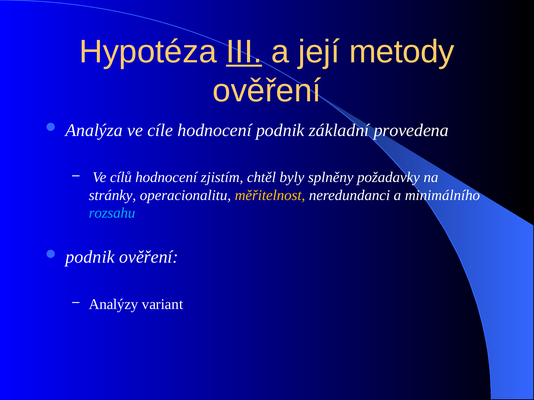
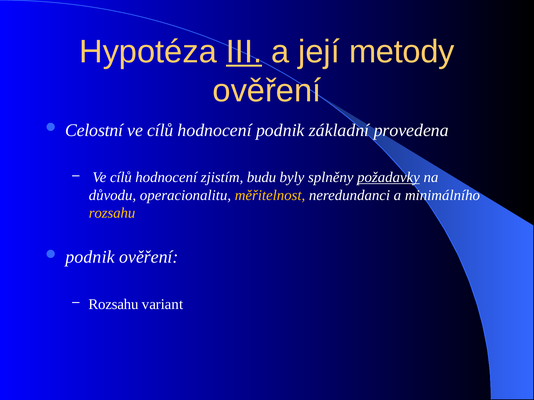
Analýza: Analýza -> Celostní (94, 130)
cíle: cíle -> cílů (160, 130)
chtěl: chtěl -> budu (262, 178)
požadavky underline: none -> present (388, 178)
stránky: stránky -> důvodu (112, 195)
rozsahu colour: light blue -> yellow (112, 213)
Analýzy: Analýzy -> Rozsahu (114, 305)
